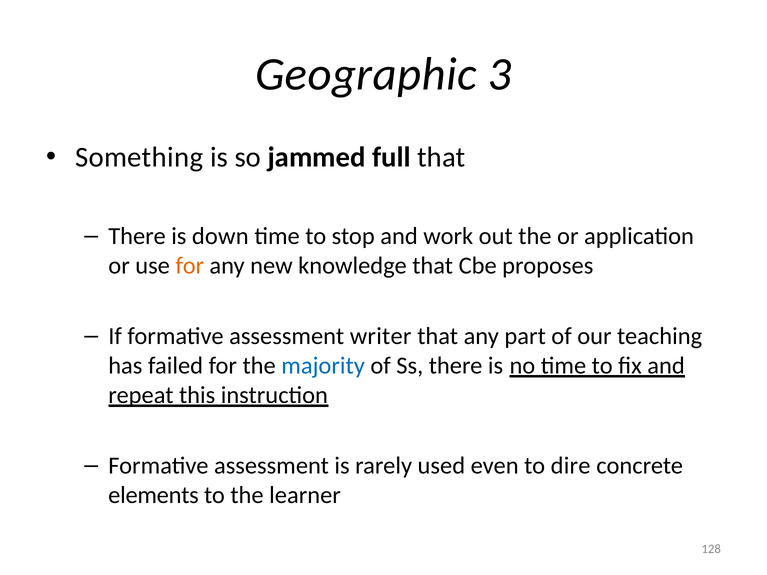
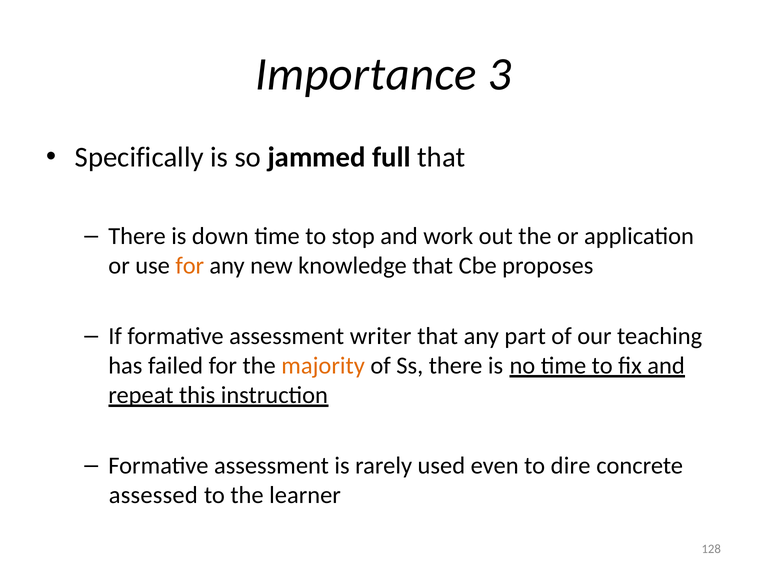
Geographic: Geographic -> Importance (366, 74)
Something: Something -> Specifically (139, 157)
majority colour: blue -> orange (323, 366)
elements: elements -> assessed (153, 495)
